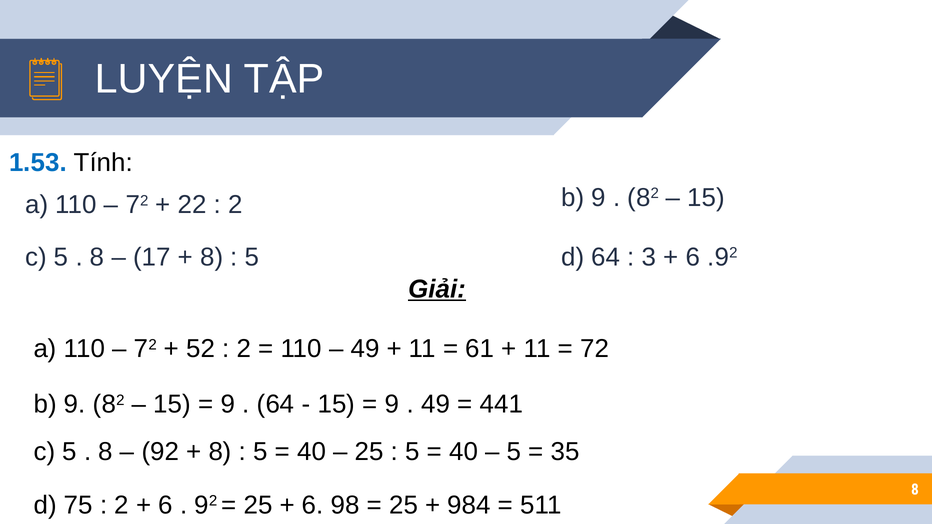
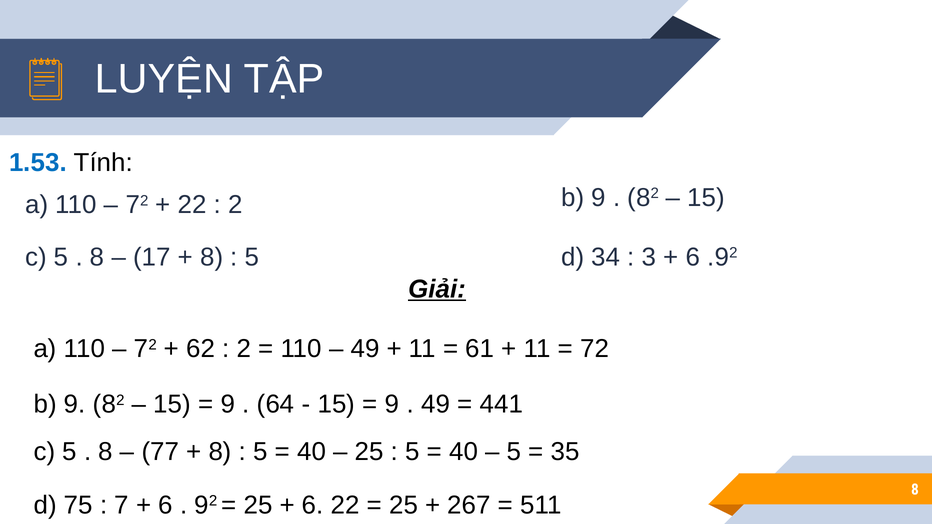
d 64: 64 -> 34 (606, 257)
52: 52 -> 62 (201, 349)
92: 92 -> 77 (160, 452)
2: 2 -> 7 (122, 505)
6 98: 98 -> 22 (345, 505)
984: 984 -> 267 (469, 505)
